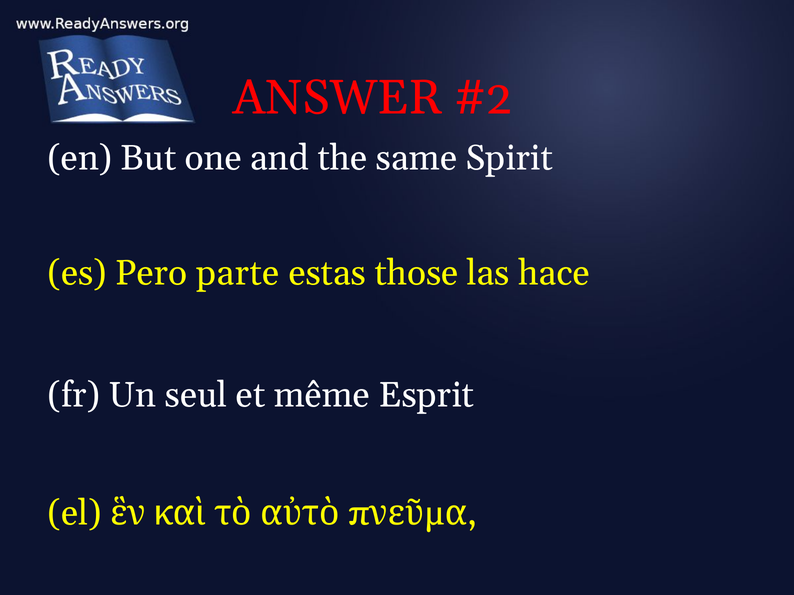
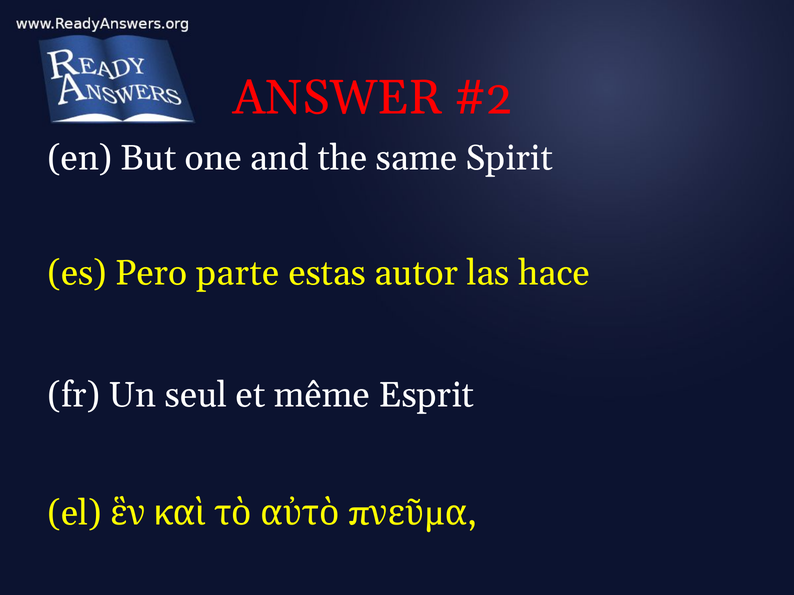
those: those -> autor (416, 273)
